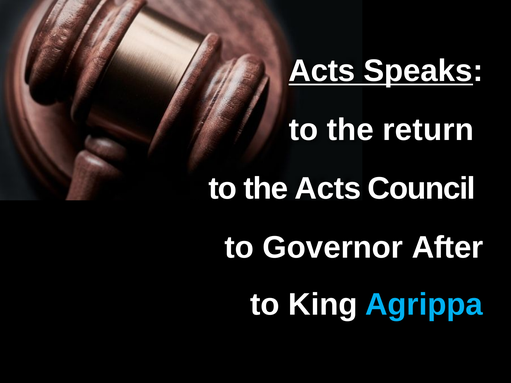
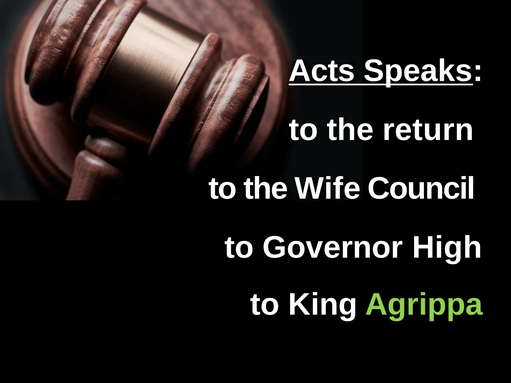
the Acts: Acts -> Wife (328, 189)
After: After -> High (447, 248)
Agrippa colour: light blue -> light green (424, 305)
